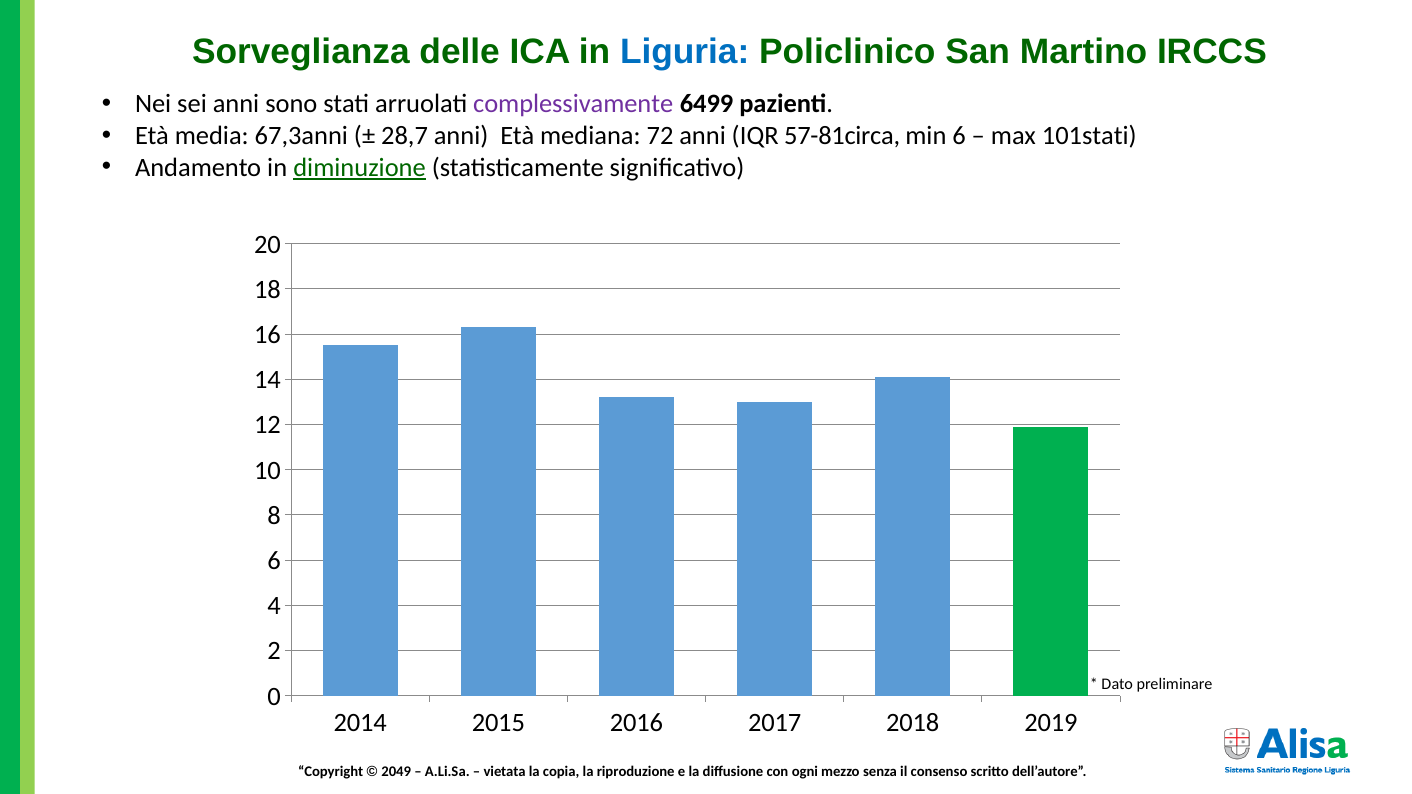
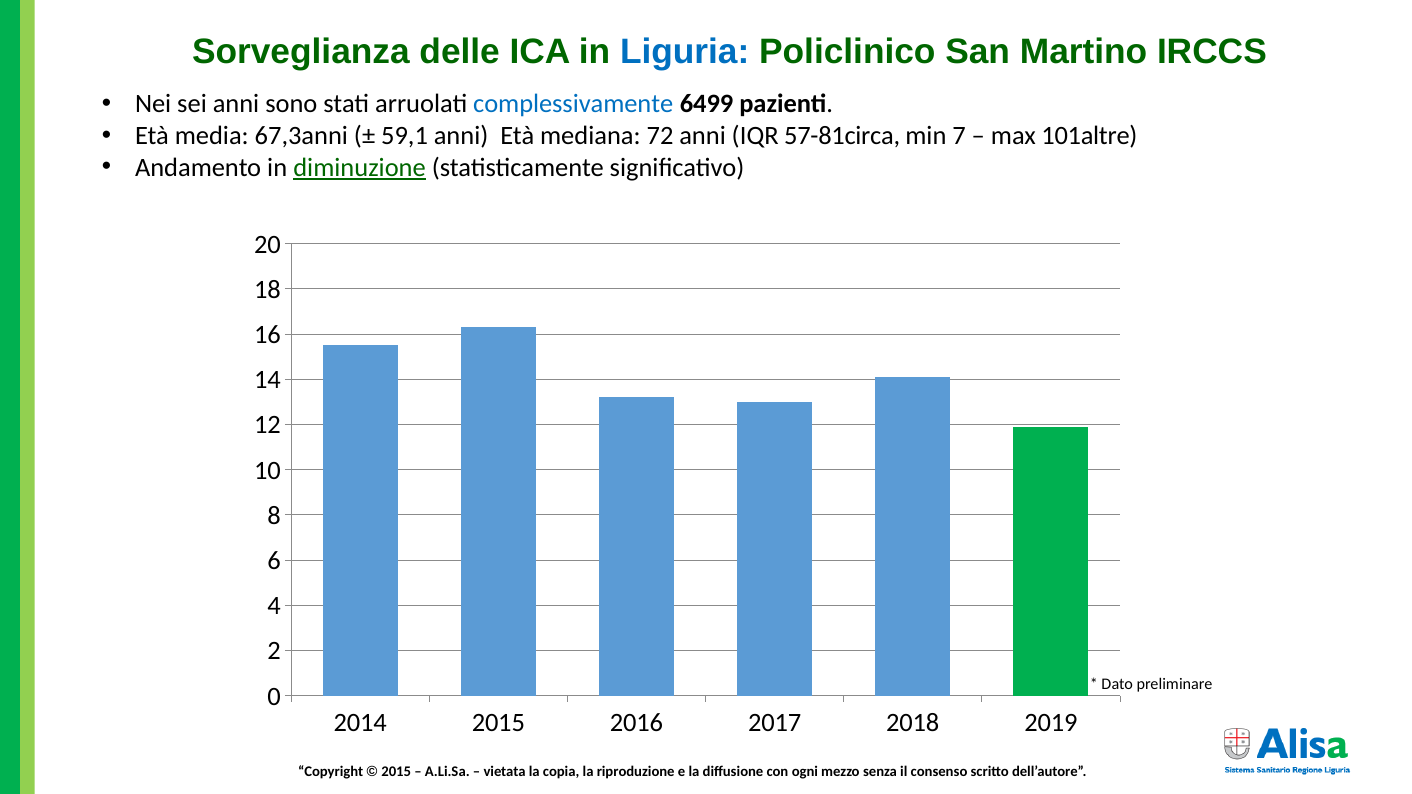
complessivamente colour: purple -> blue (573, 104)
28,7: 28,7 -> 59,1 (405, 136)
min 6: 6 -> 7 (959, 136)
101stati: 101stati -> 101altre (1089, 136)
2049: 2049 -> 2015 (396, 772)
